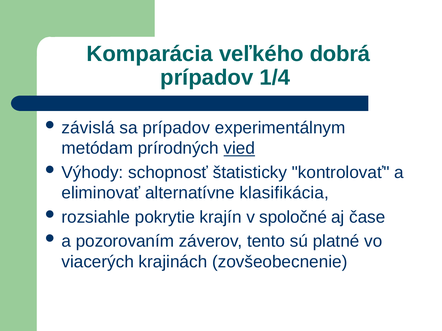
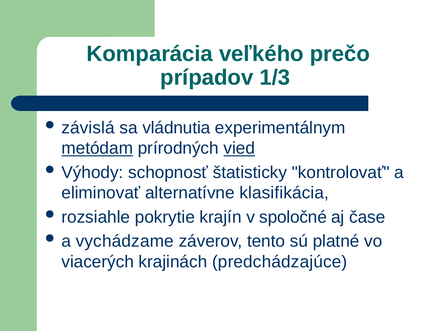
dobrá: dobrá -> prečo (340, 54)
1/4: 1/4 -> 1/3 (275, 78)
sa prípadov: prípadov -> vládnutia (176, 128)
metódam underline: none -> present (97, 149)
pozorovaním: pozorovaním -> vychádzame (125, 241)
zovšeobecnenie: zovšeobecnenie -> predchádzajúce (280, 262)
